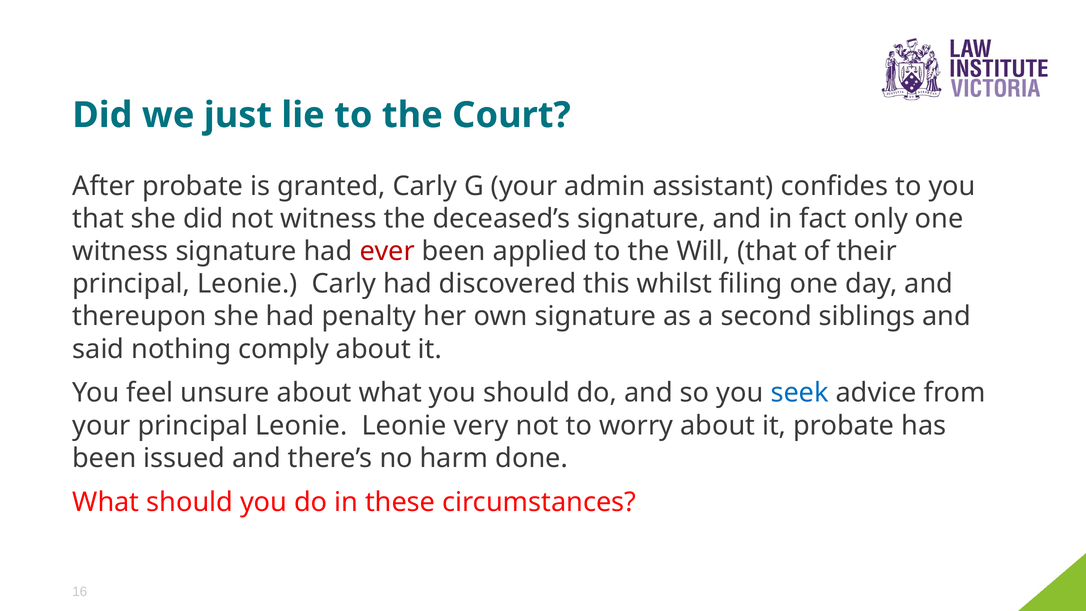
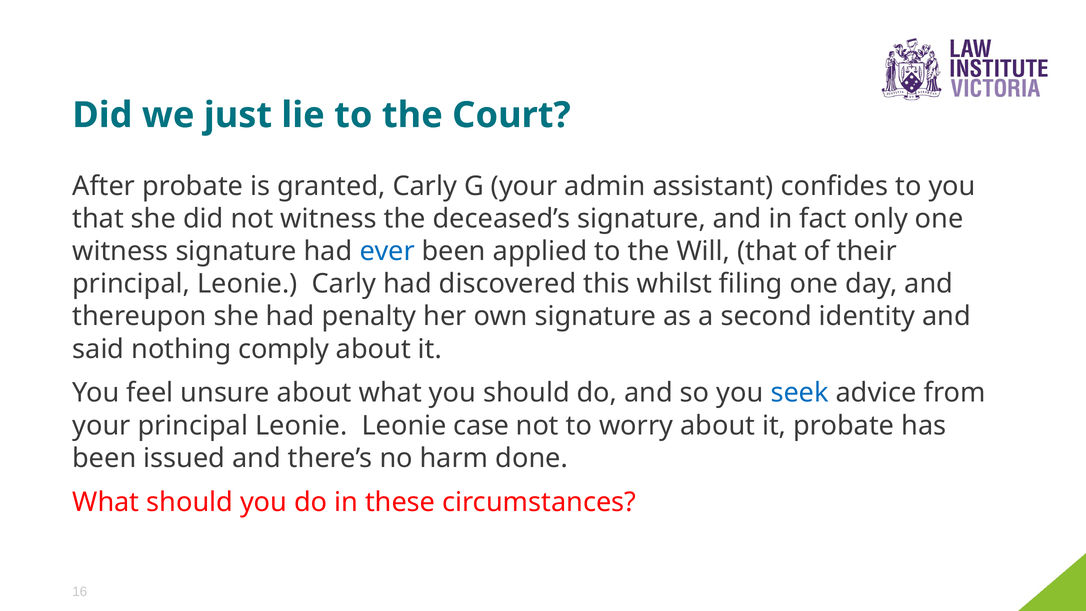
ever colour: red -> blue (387, 251)
siblings: siblings -> identity (867, 316)
very: very -> case (481, 426)
